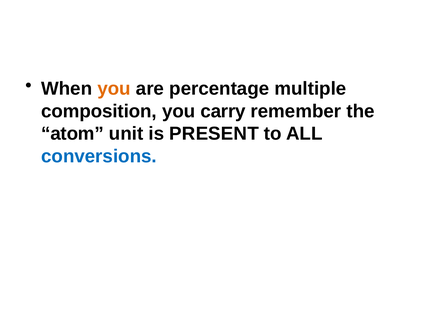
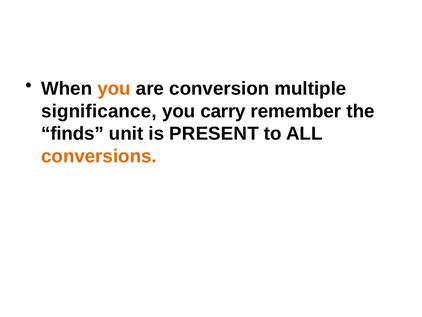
percentage: percentage -> conversion (219, 89)
composition: composition -> significance (99, 111)
atom: atom -> finds (72, 134)
conversions colour: blue -> orange (99, 156)
